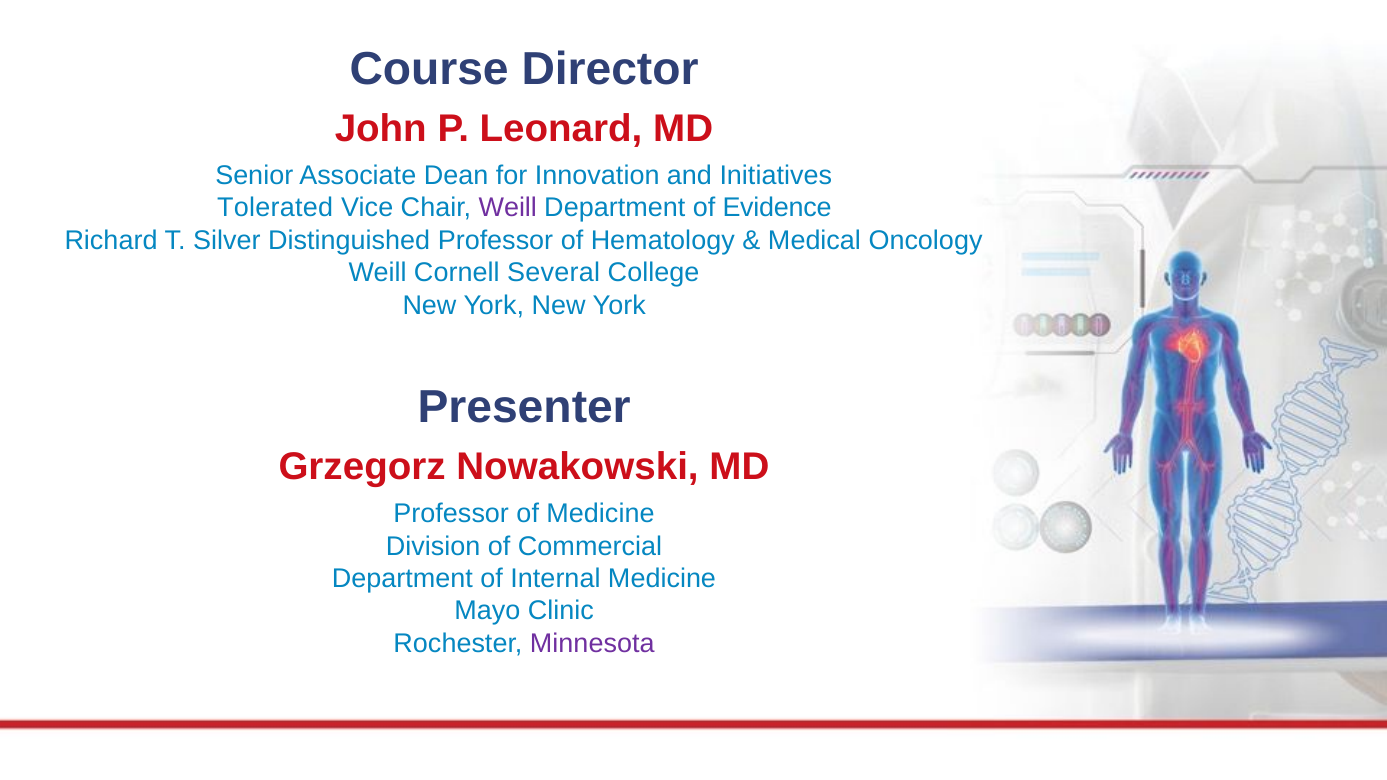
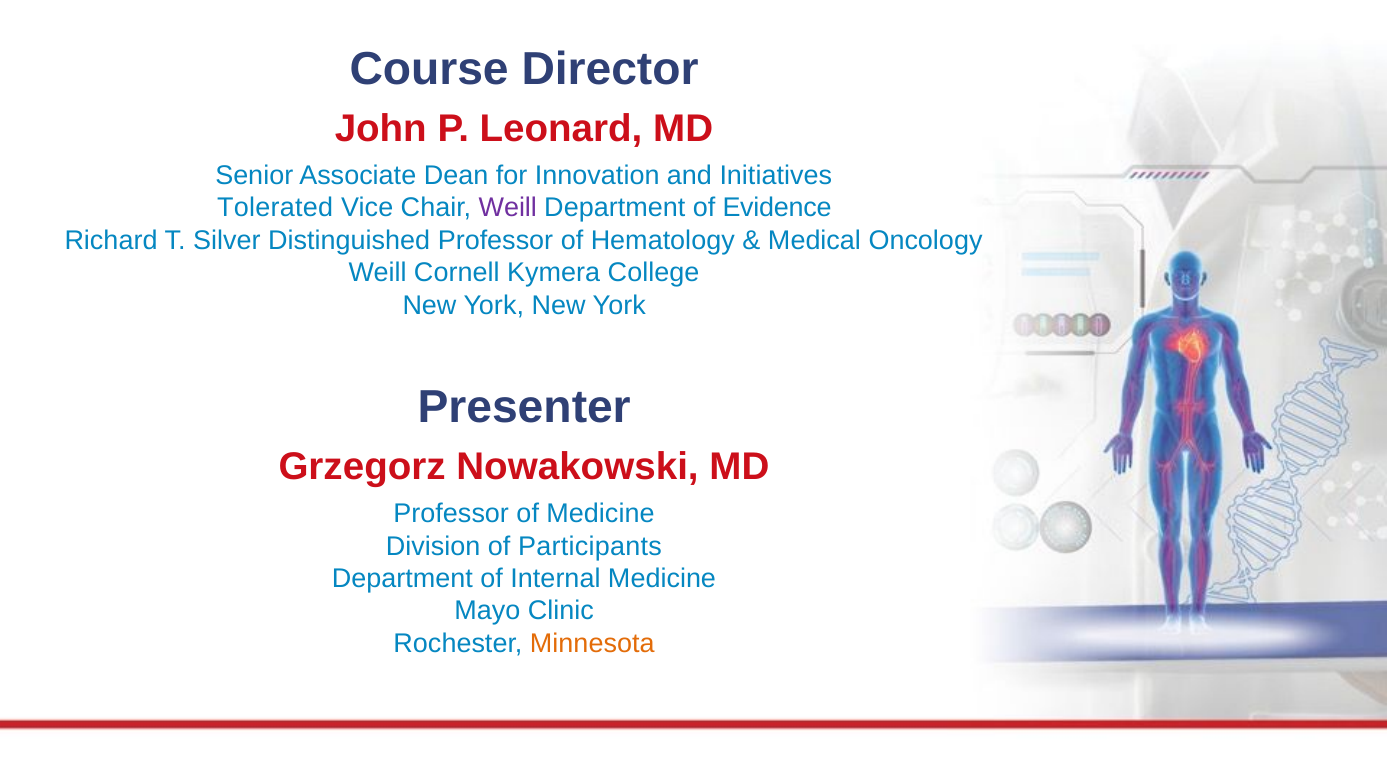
Several: Several -> Kymera (554, 273)
Commercial: Commercial -> Participants (590, 546)
Minnesota colour: purple -> orange (592, 643)
